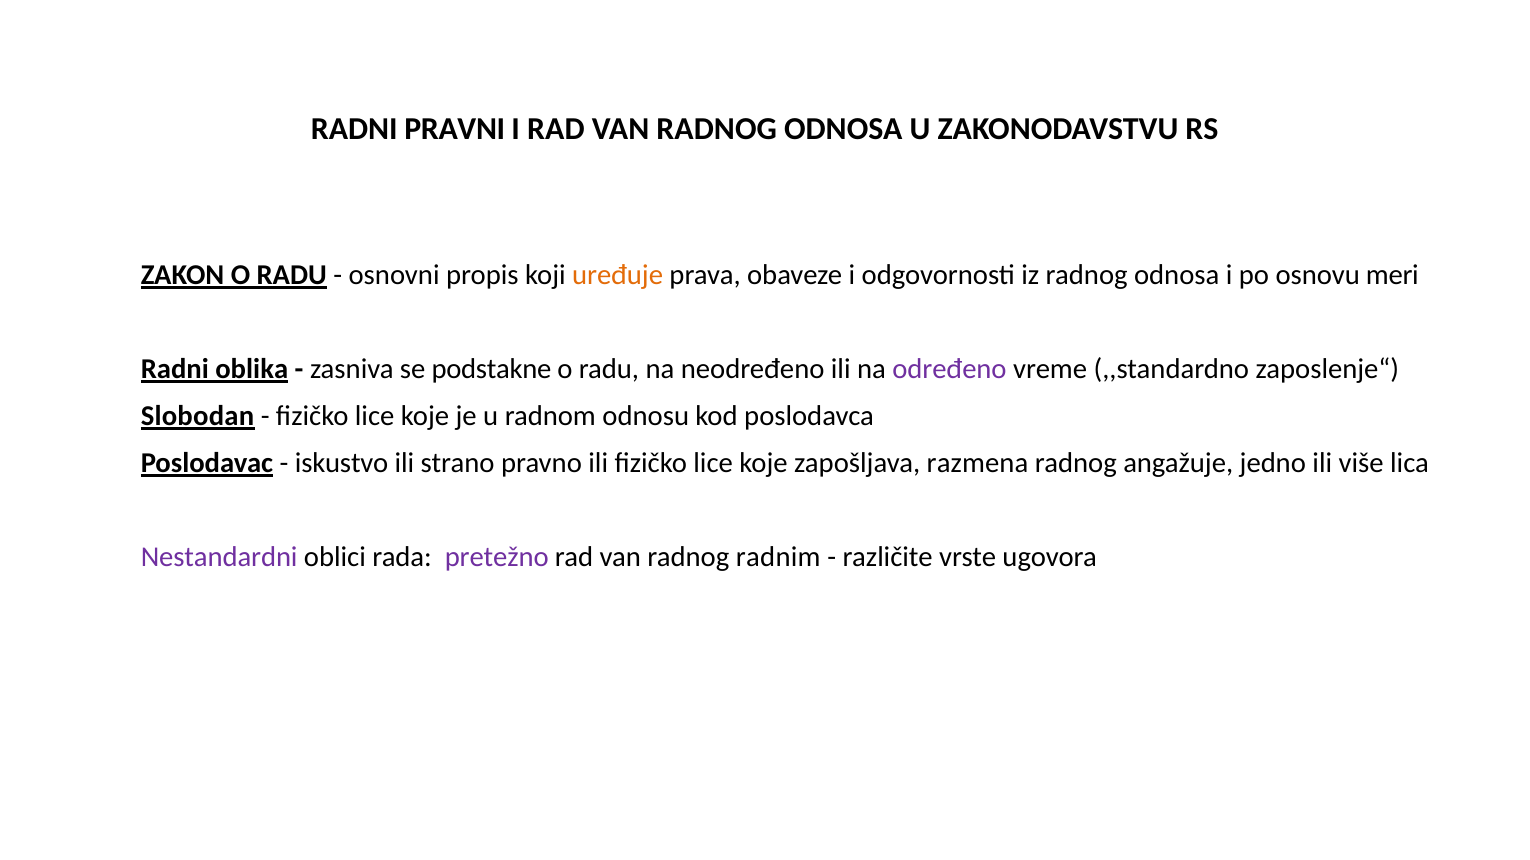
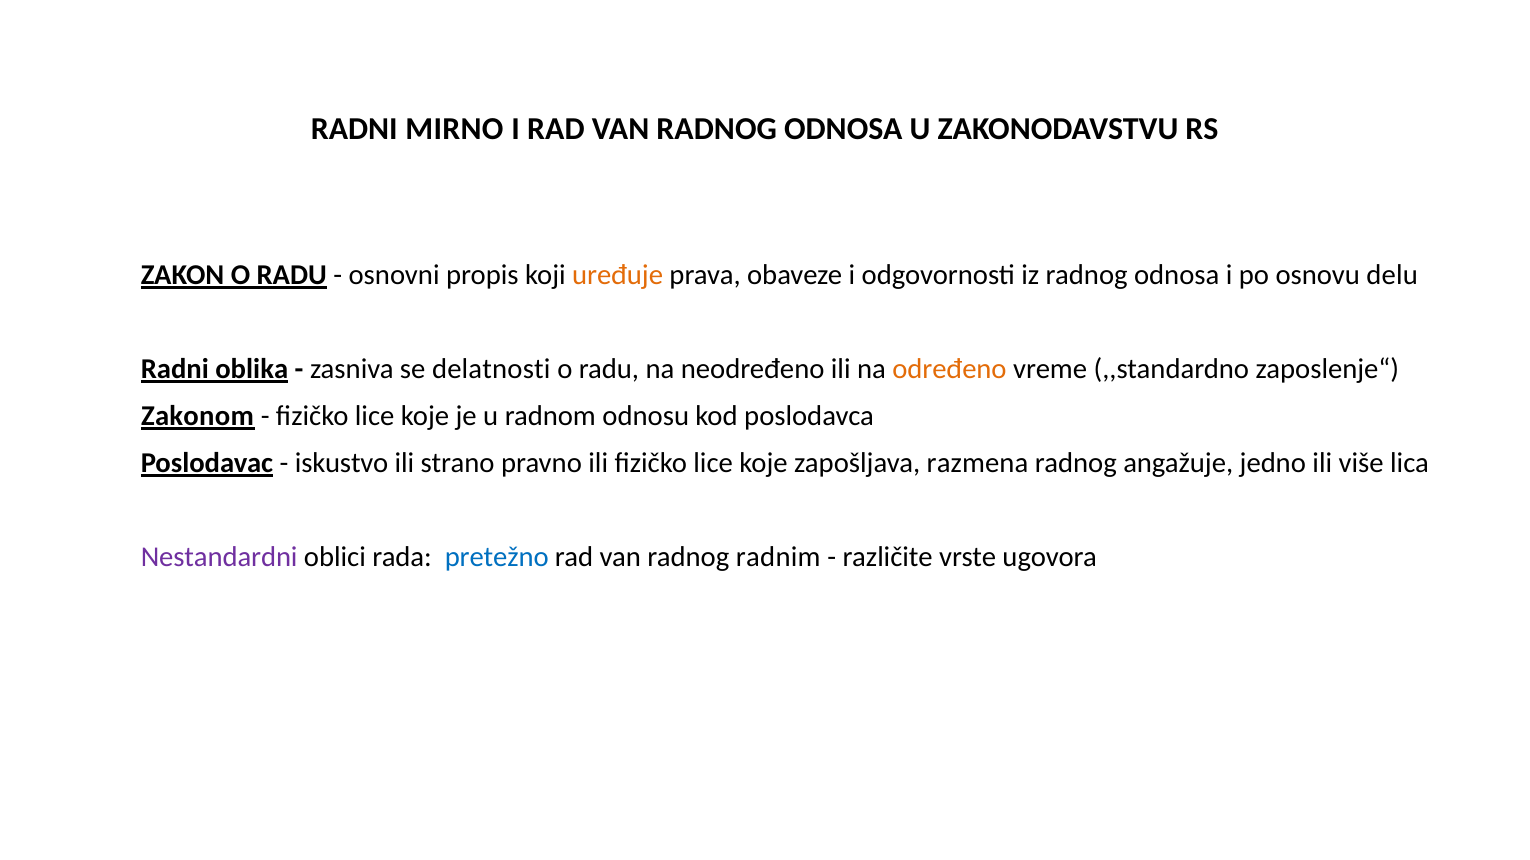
PRAVNI: PRAVNI -> MIRNO (454, 129)
meri: meri -> delu (1392, 276)
podstakne: podstakne -> delatnosti (491, 369)
određeno colour: purple -> orange (949, 369)
Slobodan: Slobodan -> Zakonom (197, 416)
pretežno colour: purple -> blue (497, 557)
